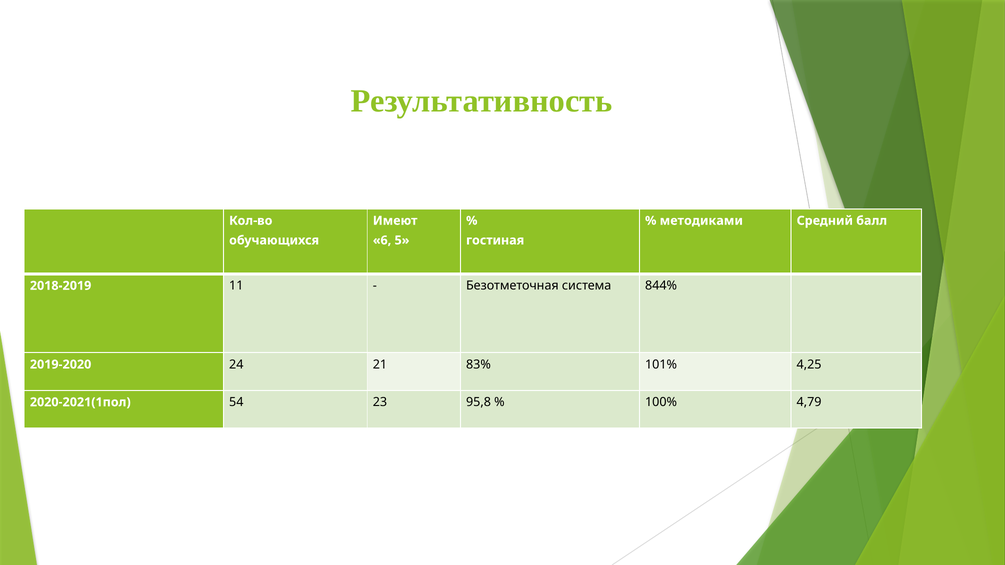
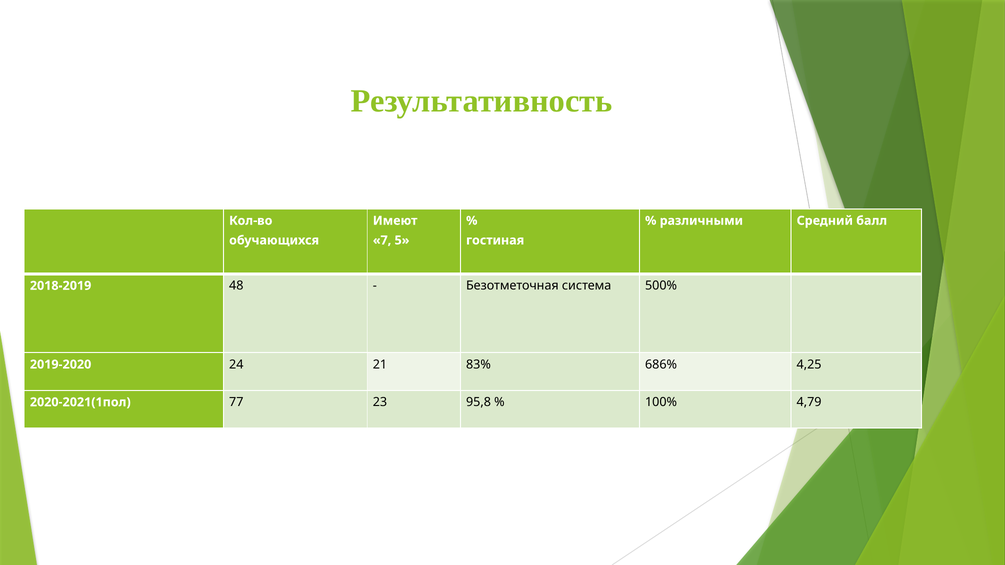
методиками: методиками -> различными (701, 221)
6: 6 -> 7 (382, 240)
11: 11 -> 48 (236, 286)
844%: 844% -> 500% (661, 286)
101%: 101% -> 686% (661, 365)
54: 54 -> 77 (236, 402)
